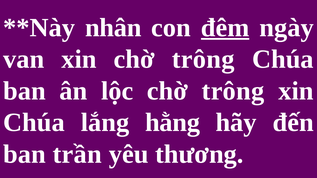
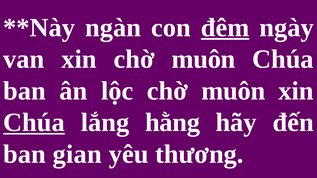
nhân: nhân -> ngàn (113, 28)
xin chờ trông: trông -> muôn (204, 59)
lộc chờ trông: trông -> muôn (233, 91)
Chúa underline: none -> present (34, 123)
trần: trần -> gian (77, 154)
